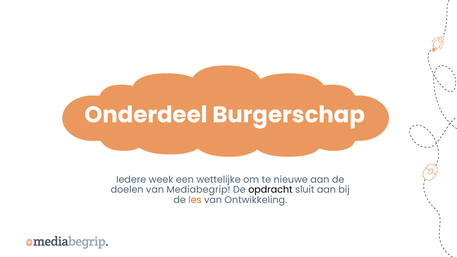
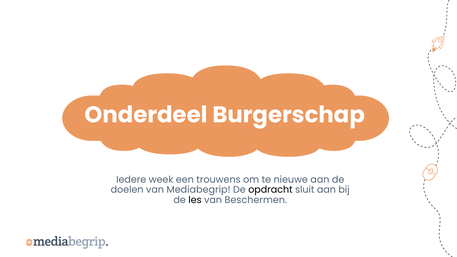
wettelijke: wettelijke -> trouwens (218, 180)
les colour: orange -> black (195, 200)
Ontwikkeling: Ontwikkeling -> Beschermen (256, 200)
